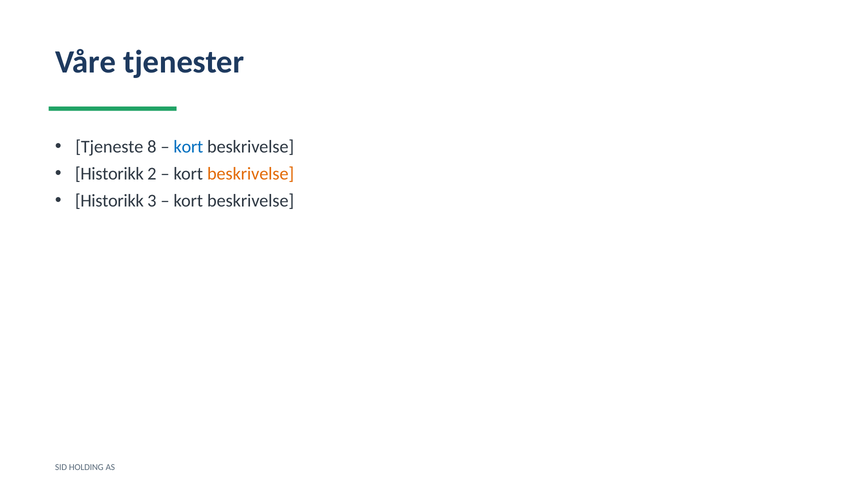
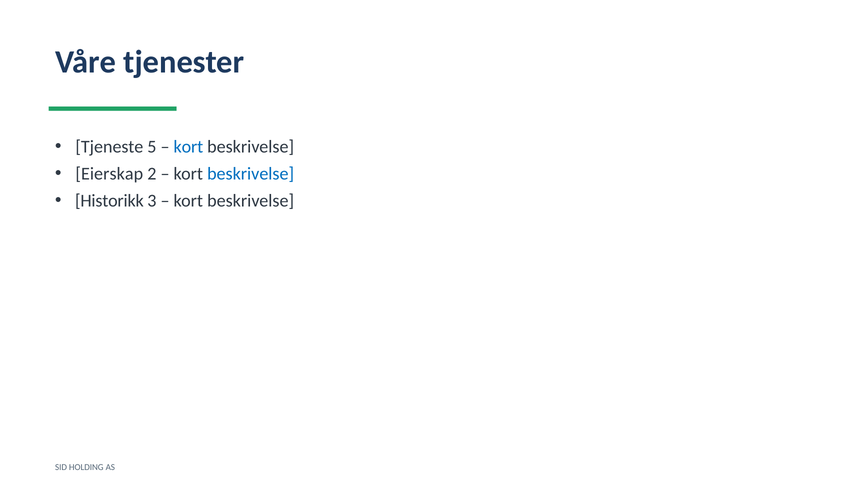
8: 8 -> 5 (152, 147)
Historikk: Historikk -> Eierskap (109, 174)
beskrivelse colour: orange -> blue (251, 174)
